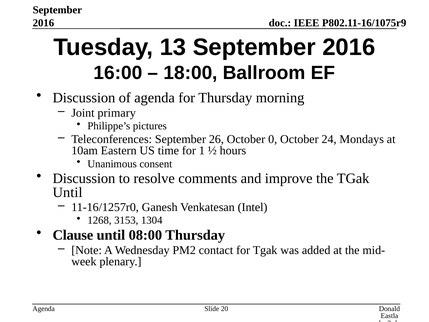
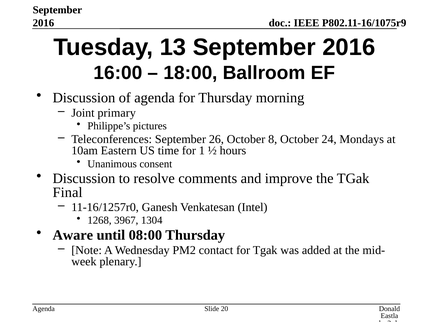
0: 0 -> 8 (273, 139)
Until: Until -> Final (68, 192)
3153: 3153 -> 3967 (126, 220)
Clause: Clause -> Aware (73, 235)
